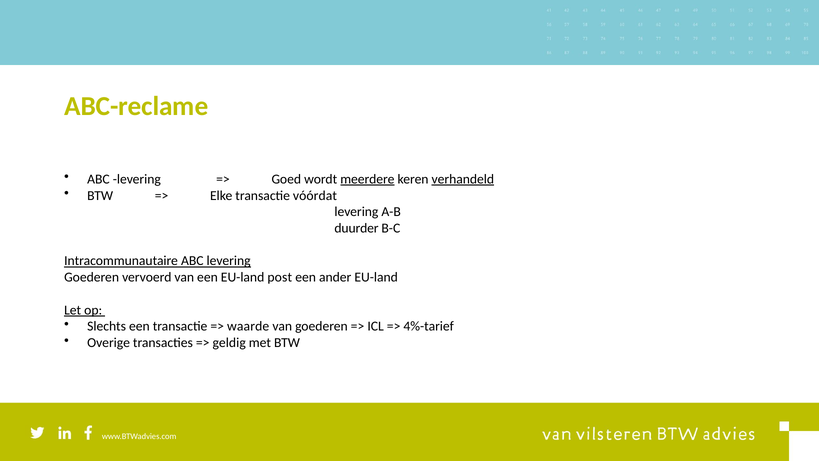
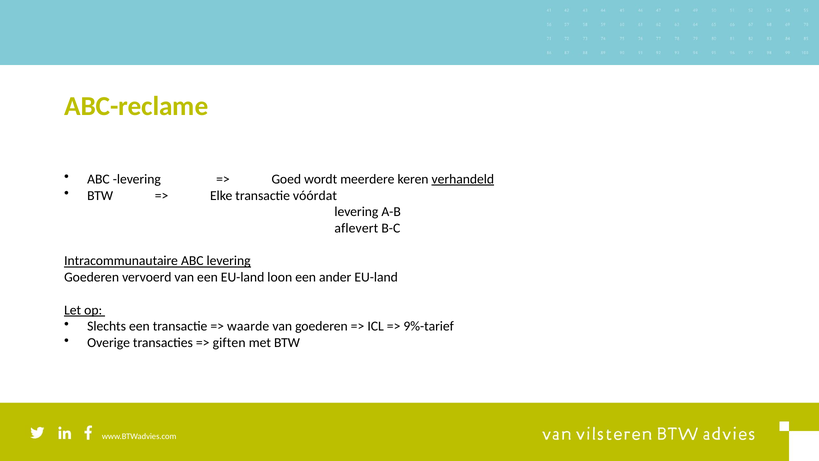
meerdere underline: present -> none (367, 179)
duurder: duurder -> aflevert (356, 228)
post: post -> loon (280, 277)
4%-tarief: 4%-tarief -> 9%-tarief (429, 326)
geldig: geldig -> giften (229, 343)
